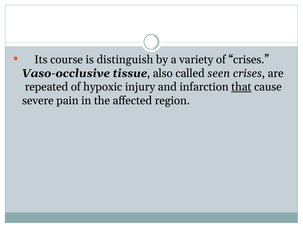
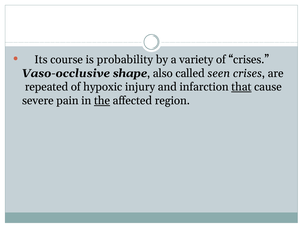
distinguish: distinguish -> probability (125, 59)
tissue: tissue -> shape (130, 73)
the underline: none -> present (102, 100)
